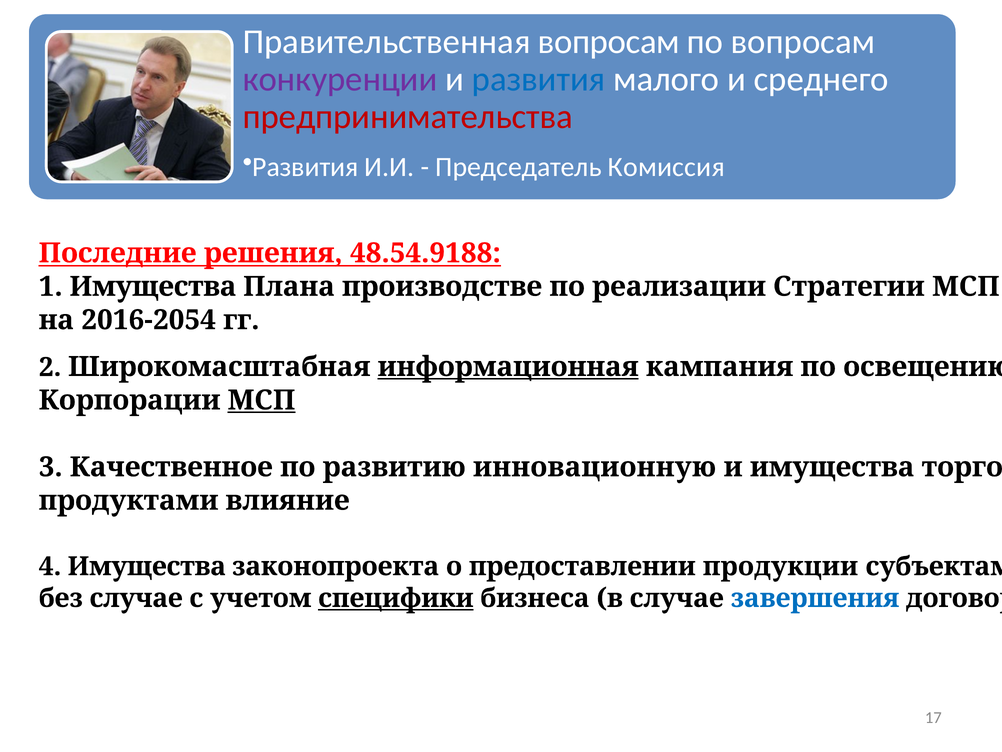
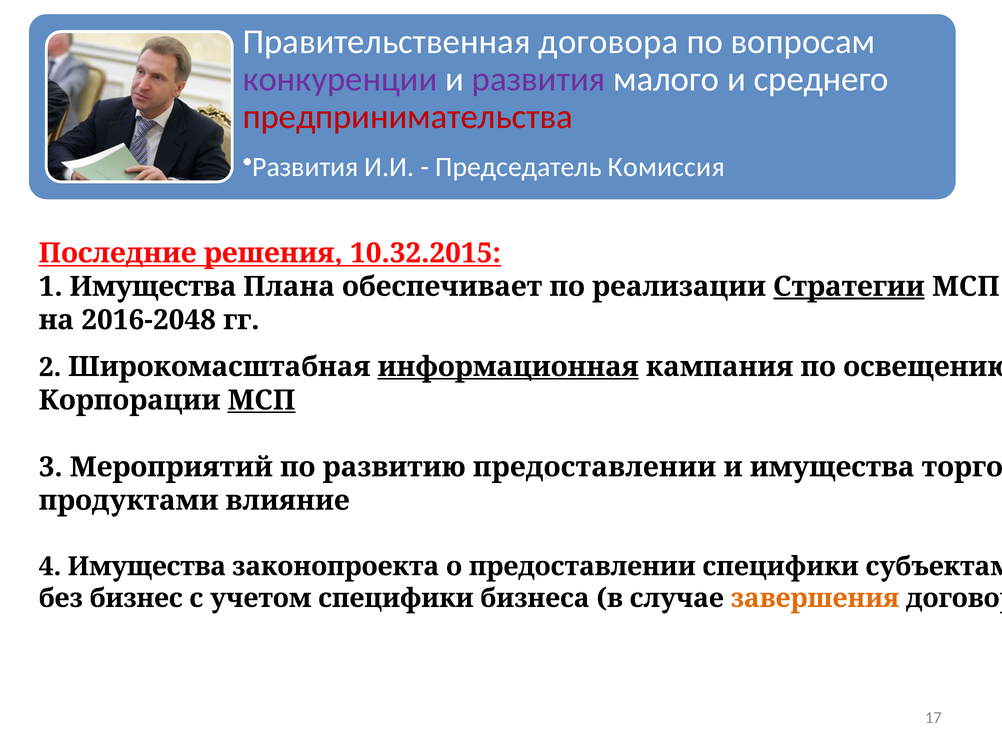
Правительственная вопросам: вопросам -> договора (608, 42)
развития colour: blue -> purple (539, 79)
48.54.9188: 48.54.9188 -> 10.32.2015 (425, 253)
производстве: производстве -> обеспечивает (442, 286)
Стратегии underline: none -> present (849, 286)
2016-2054: 2016-2054 -> 2016-2048 (149, 320)
Качественное: Качественное -> Мероприятий (171, 467)
развитию инновационную: инновационную -> предоставлении (595, 467)
предоставлении продукции: продукции -> специфики (781, 566)
без случае: случае -> бизнес (136, 598)
специфики underline: present -> none (396, 598)
завершения colour: blue -> orange (815, 598)
